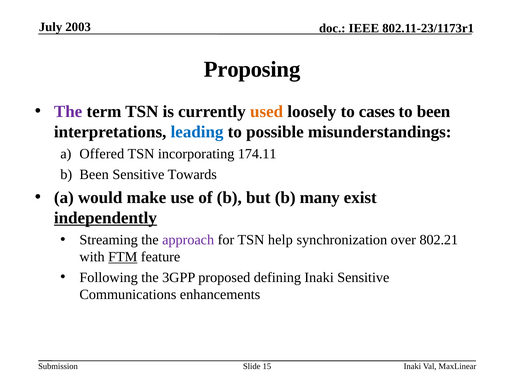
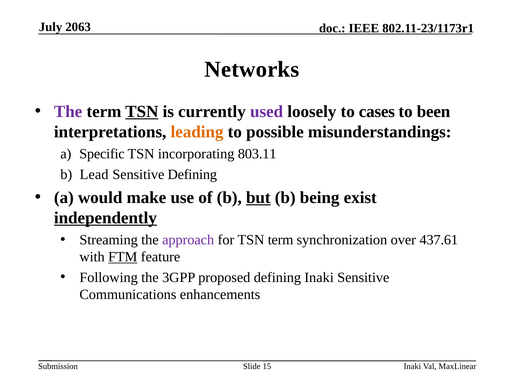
2003: 2003 -> 2063 (78, 27)
Proposing: Proposing -> Networks (252, 70)
TSN underline: none -> present (142, 112)
used colour: orange -> purple (267, 112)
leading colour: blue -> orange (197, 132)
Offered: Offered -> Specific (102, 154)
174.11: 174.11 -> 803.11 (257, 154)
b Been: Been -> Lead (94, 175)
Sensitive Towards: Towards -> Defining (192, 175)
but underline: none -> present (258, 198)
many: many -> being (320, 198)
TSN help: help -> term (281, 240)
802.21: 802.21 -> 437.61 (439, 240)
